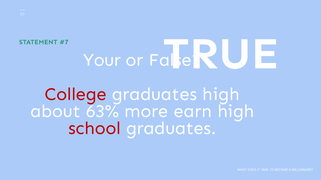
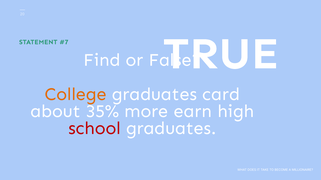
Your: Your -> Find (102, 60)
College colour: red -> orange (76, 94)
graduates high: high -> card (221, 94)
63%: 63% -> 35% (102, 112)
